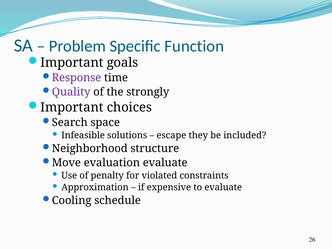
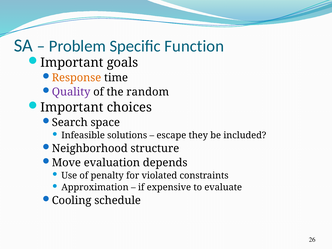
Response colour: purple -> orange (77, 78)
strongly: strongly -> random (148, 92)
evaluation evaluate: evaluate -> depends (165, 163)
